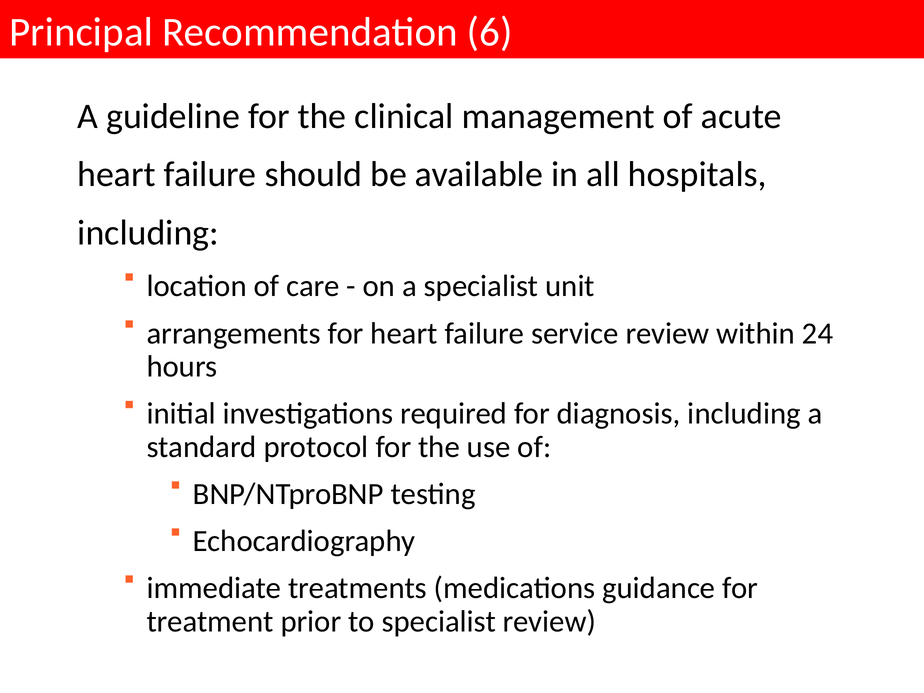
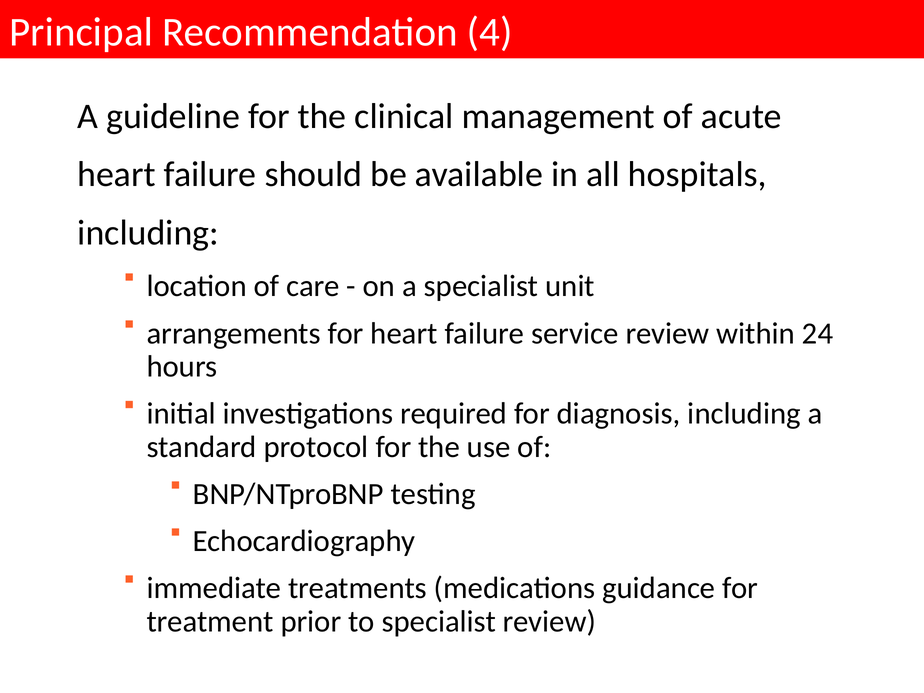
6: 6 -> 4 (490, 32)
